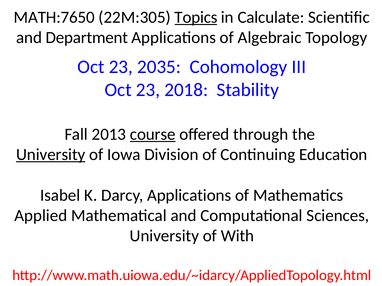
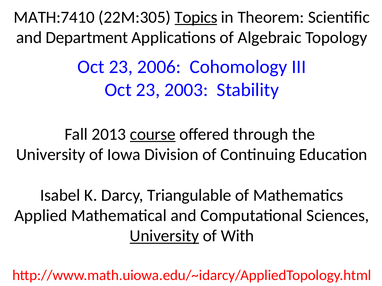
MATH:7650: MATH:7650 -> MATH:7410 (54, 17)
Calculate: Calculate -> Theorem (271, 17)
2035: 2035 -> 2006 (159, 67)
2018: 2018 -> 2003 (186, 90)
University underline: present -> none (51, 155)
Darcy Applications: Applications -> Triangulable (189, 196)
University underline: none -> present (164, 236)
